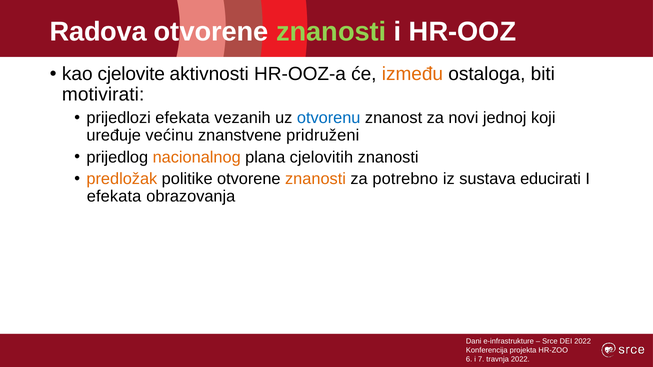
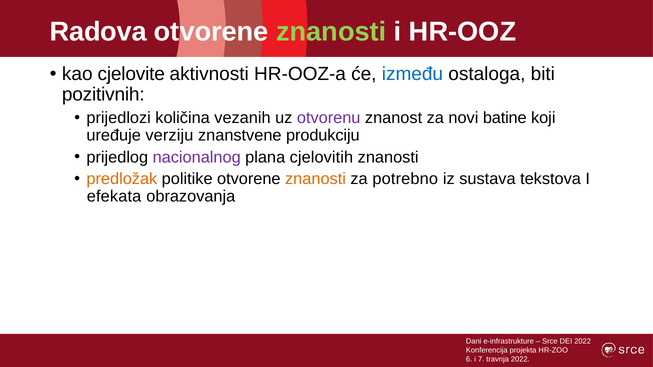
između colour: orange -> blue (412, 74)
motivirati: motivirati -> pozitivnih (103, 95)
prijedlozi efekata: efekata -> količina (183, 118)
otvorenu colour: blue -> purple (329, 118)
jednoj: jednoj -> batine (505, 118)
većinu: većinu -> verziju (169, 136)
pridruženi: pridruženi -> produkciju (323, 136)
nacionalnog colour: orange -> purple (197, 157)
educirati: educirati -> tekstova (551, 179)
